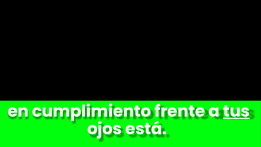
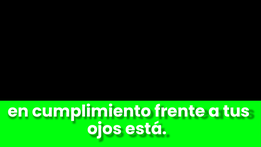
tus underline: present -> none (236, 111)
